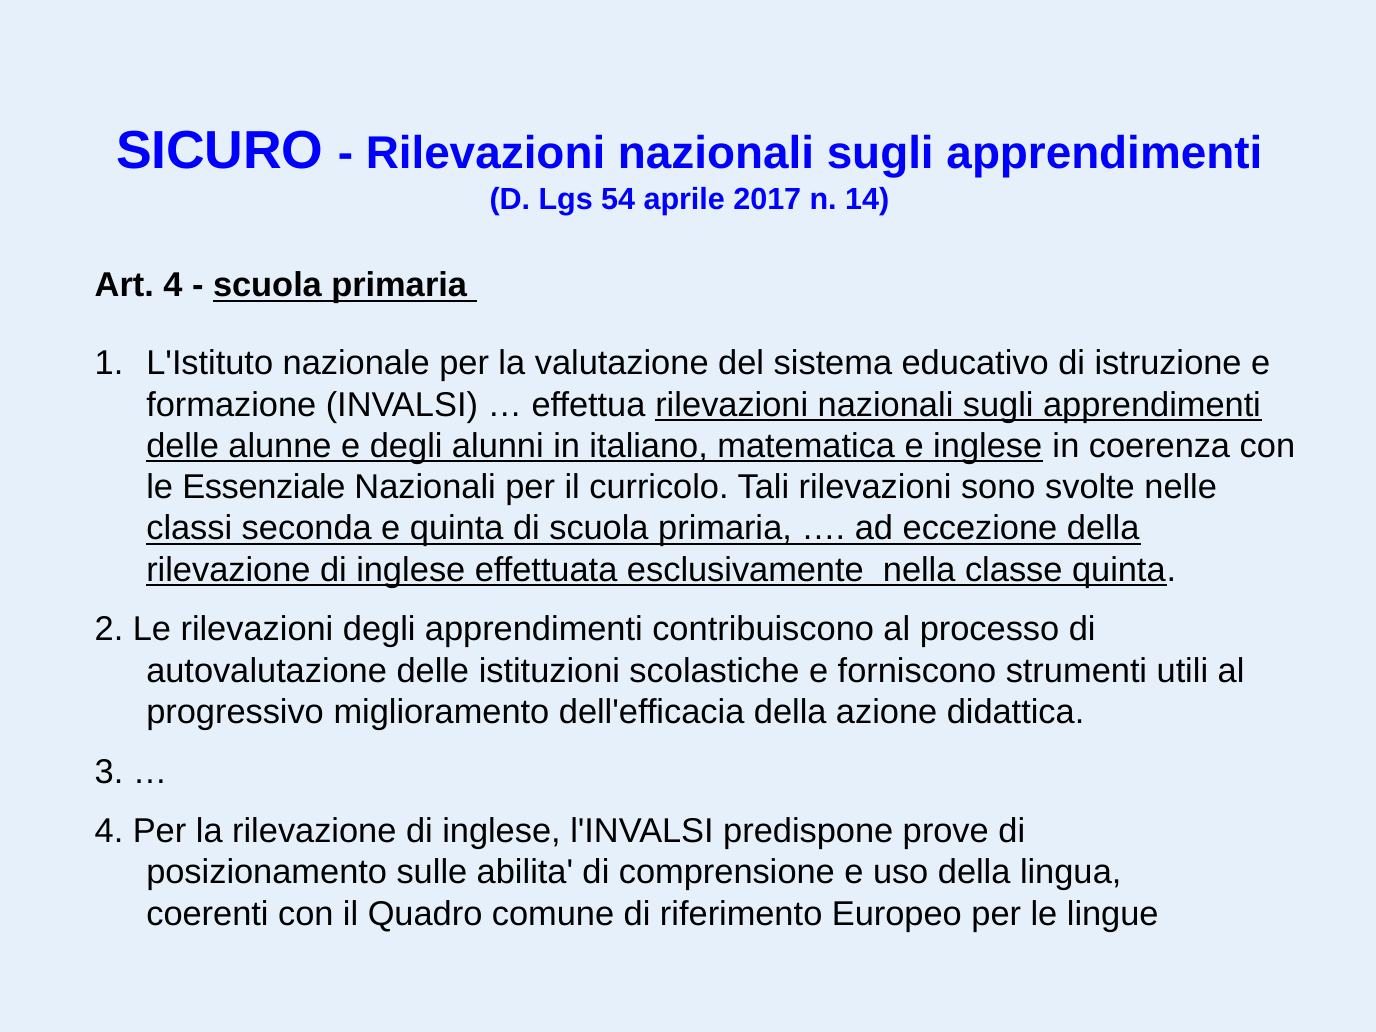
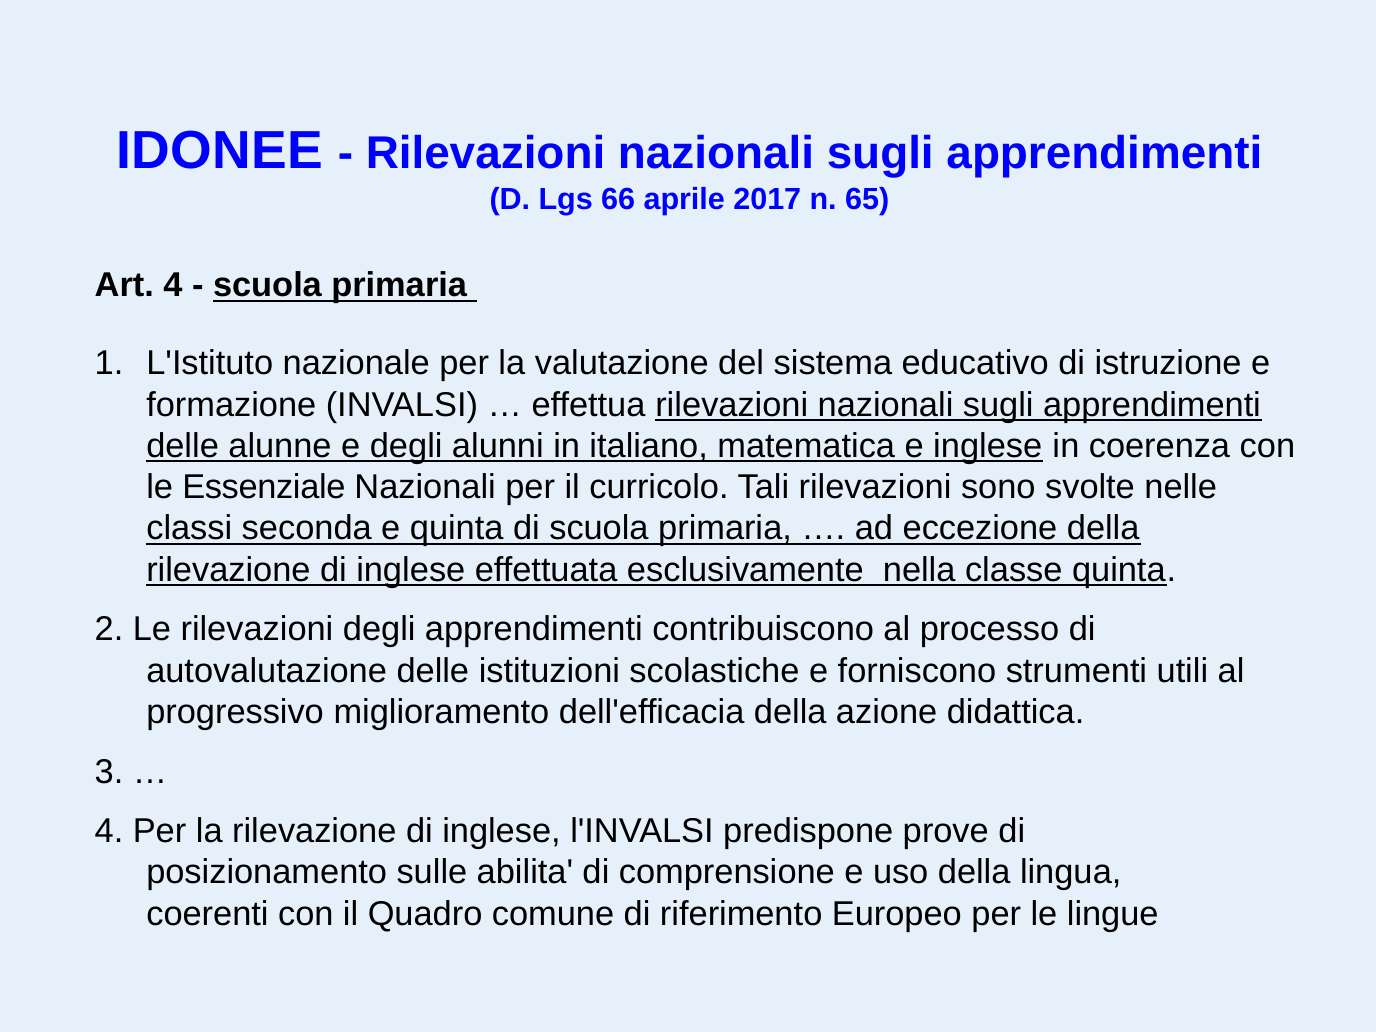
SICURO: SICURO -> IDONEE (220, 151)
54: 54 -> 66 (618, 200)
14: 14 -> 65 (867, 200)
